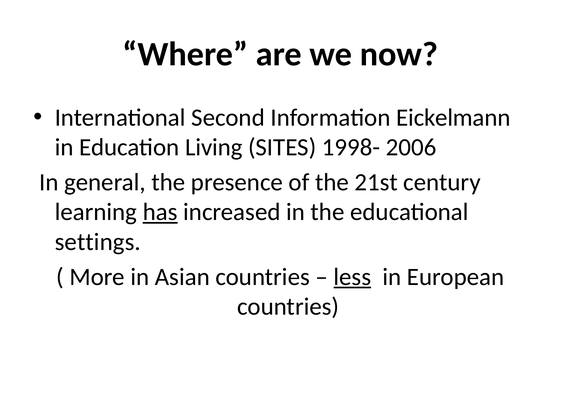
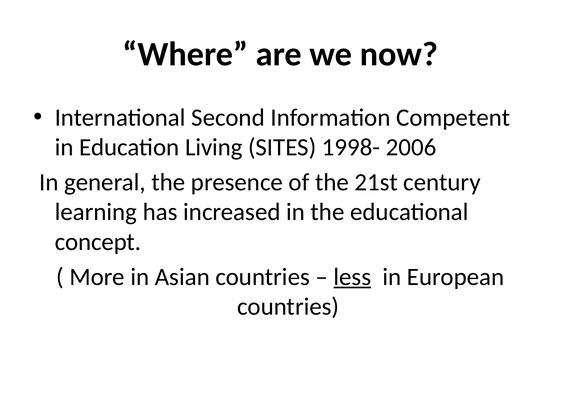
Eickelmann: Eickelmann -> Competent (453, 118)
has underline: present -> none (160, 212)
settings: settings -> concept (98, 242)
